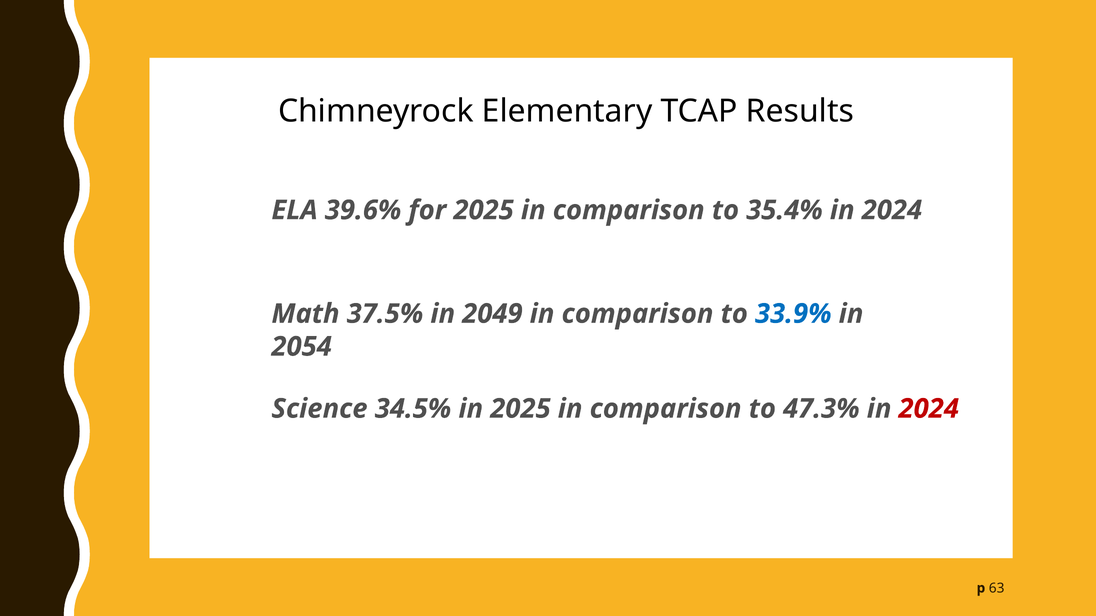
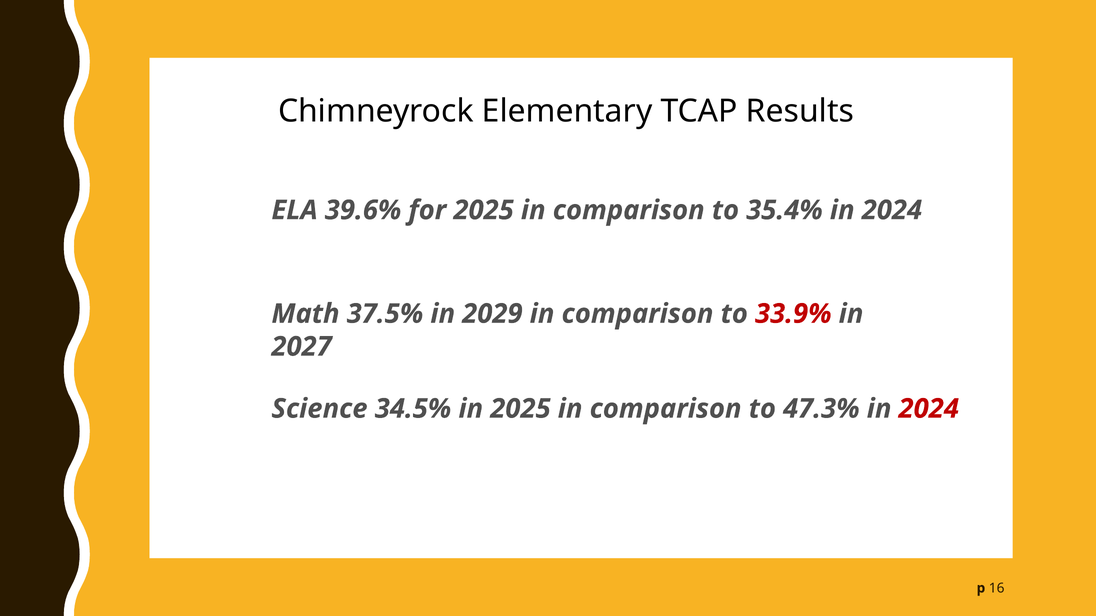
2049: 2049 -> 2029 (492, 314)
33.9% colour: blue -> red (793, 314)
2054: 2054 -> 2027 (302, 347)
63: 63 -> 16 (997, 589)
